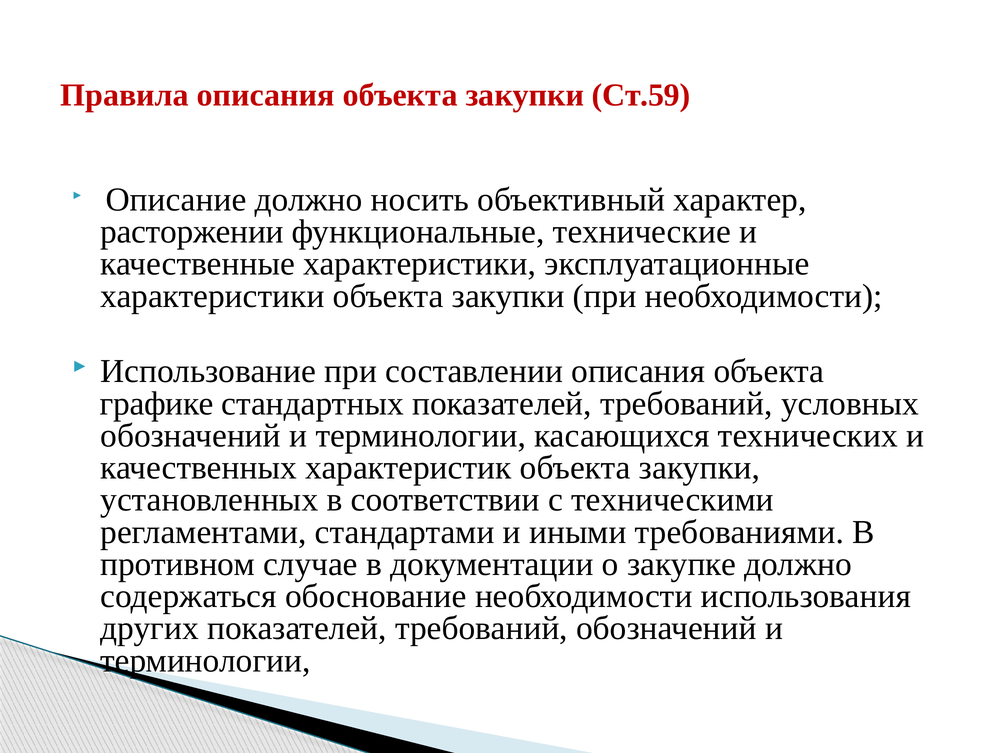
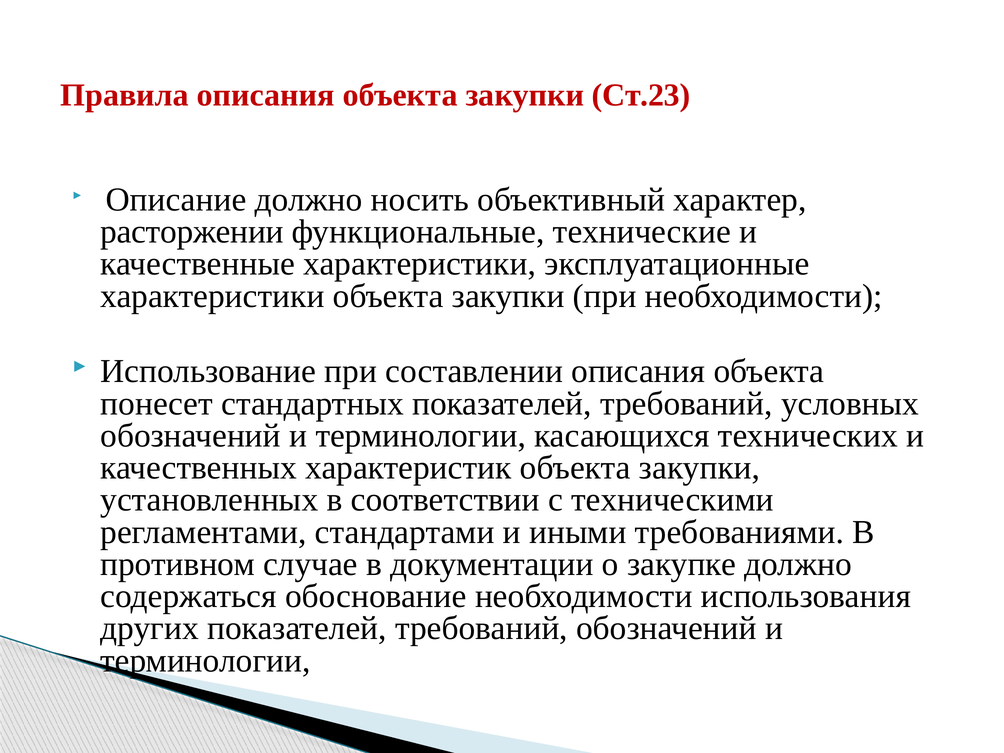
Ст.59: Ст.59 -> Ст.23 (641, 95)
графике: графике -> понесет (157, 403)
